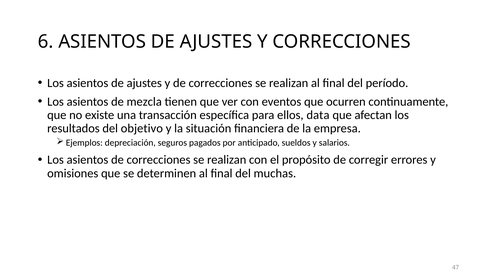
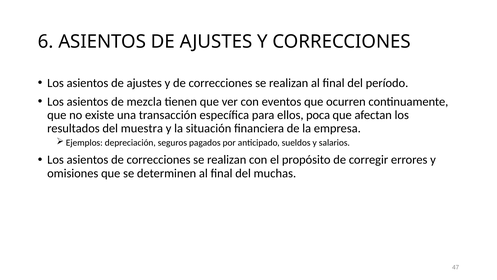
data: data -> poca (318, 115)
objetivo: objetivo -> muestra (142, 128)
